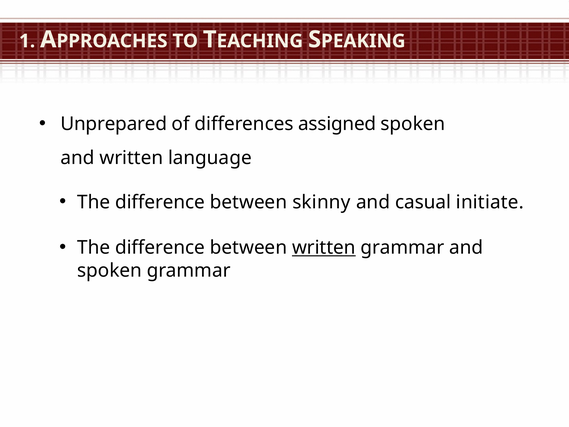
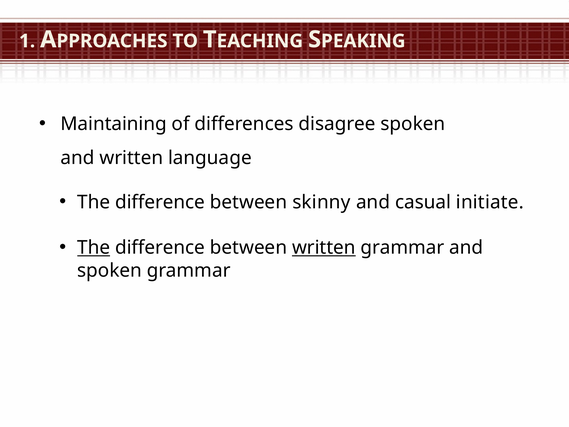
Unprepared: Unprepared -> Maintaining (114, 124)
assigned: assigned -> disagree (337, 124)
The underline: none -> present (94, 248)
